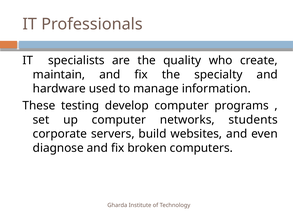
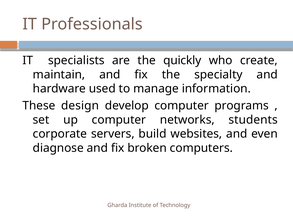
quality: quality -> quickly (182, 61)
testing: testing -> design (80, 106)
